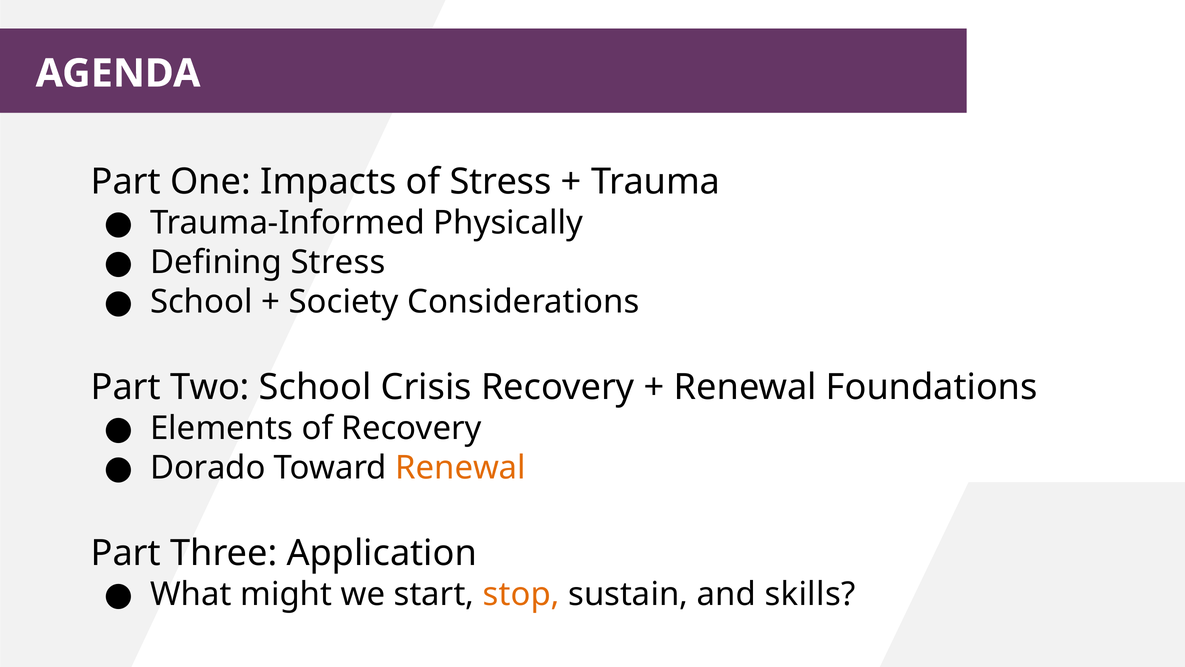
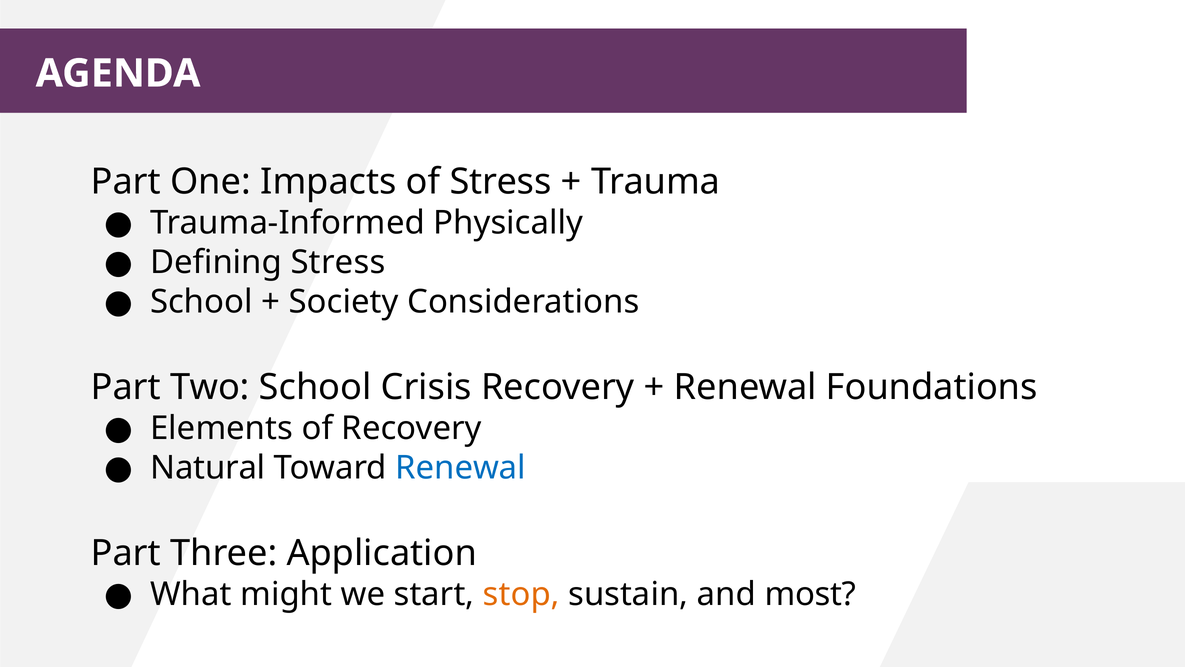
Dorado: Dorado -> Natural (208, 468)
Renewal colour: orange -> blue (461, 468)
skills: skills -> most (810, 594)
